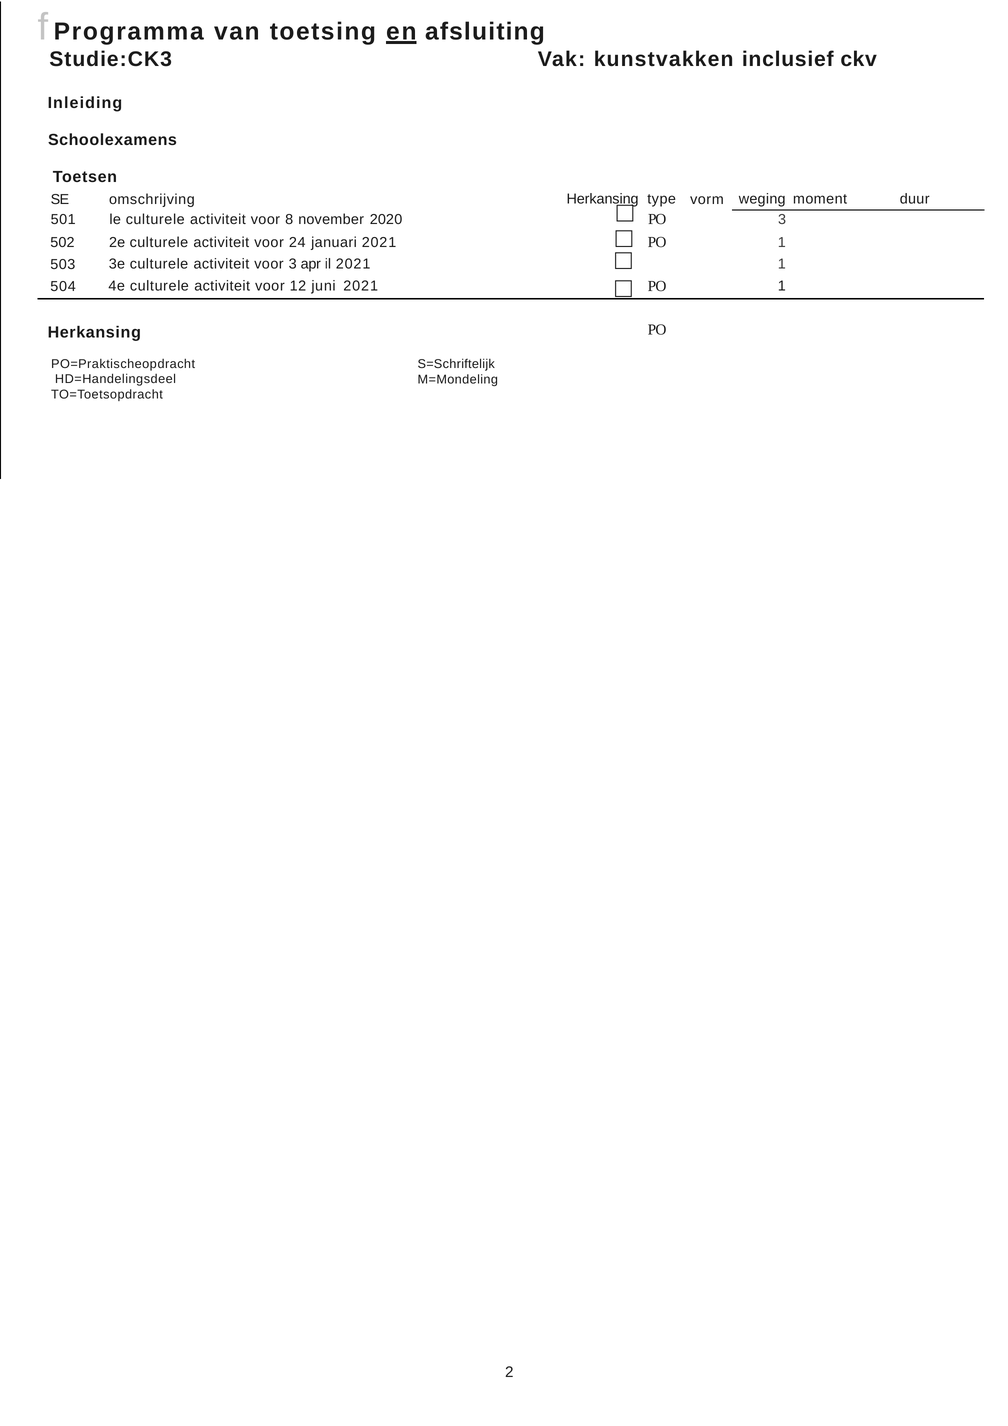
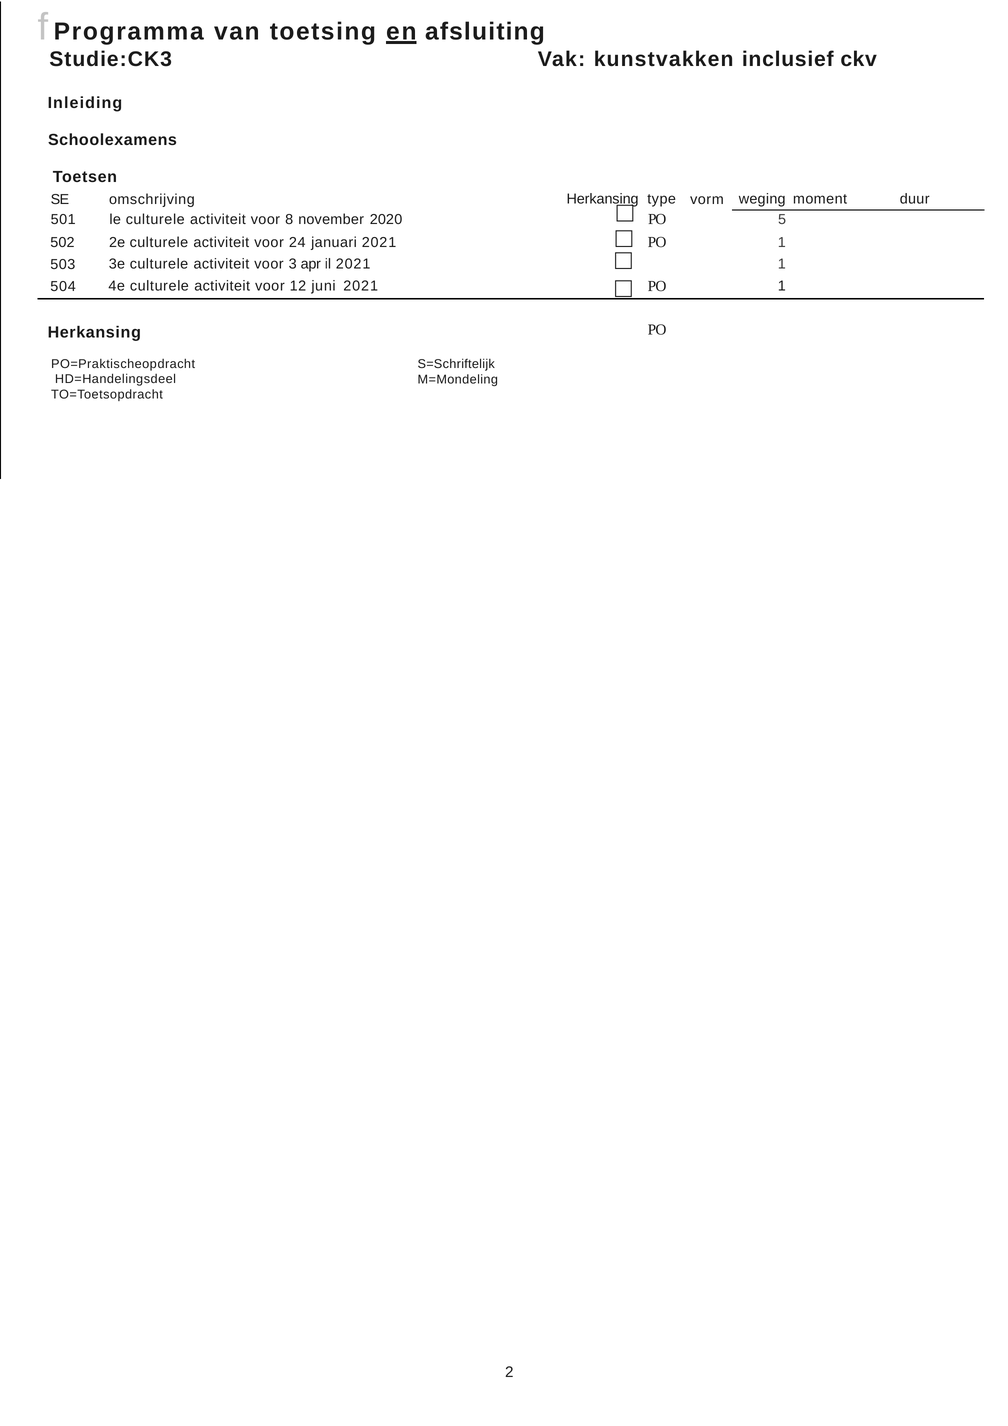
PO 3: 3 -> 5 (782, 220)
